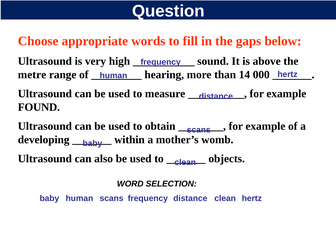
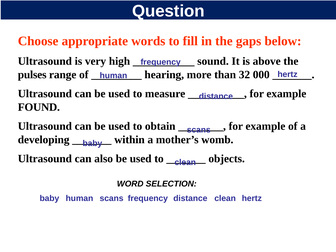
metre: metre -> pulses (32, 75)
14: 14 -> 32 (244, 75)
